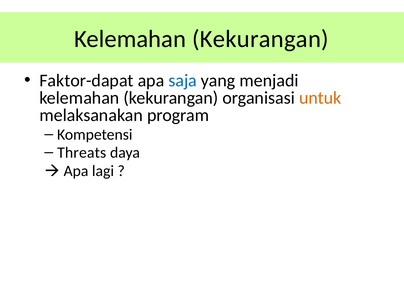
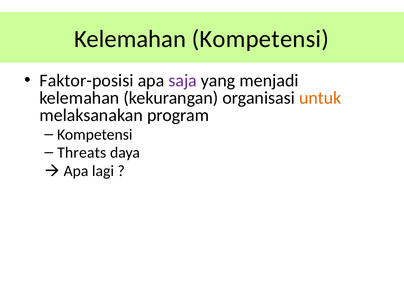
Kekurangan: Kekurangan -> Kompetensi (260, 39)
Faktor-dapat: Faktor-dapat -> Faktor-posisi (86, 81)
saja colour: blue -> purple (183, 81)
